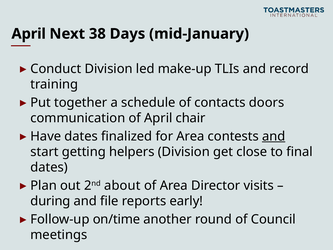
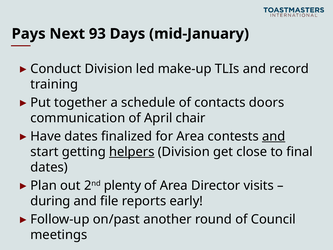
April: April -> Pays (29, 34)
38: 38 -> 93 (97, 34)
helpers underline: none -> present (132, 152)
about: about -> plenty (122, 185)
on/time: on/time -> on/past (116, 219)
